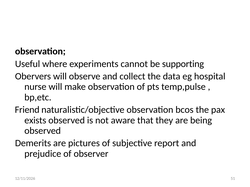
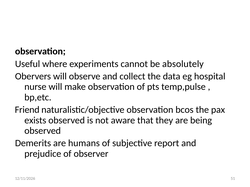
supporting: supporting -> absolutely (183, 64)
pictures: pictures -> humans (84, 144)
